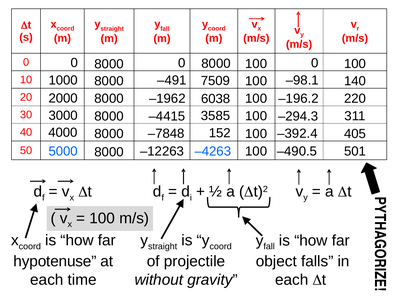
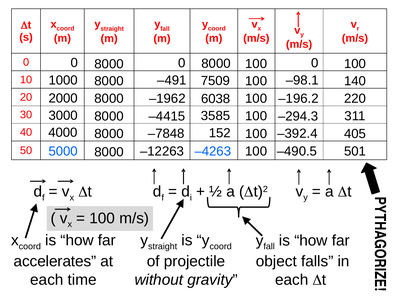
hypotenuse: hypotenuse -> accelerates (55, 262)
